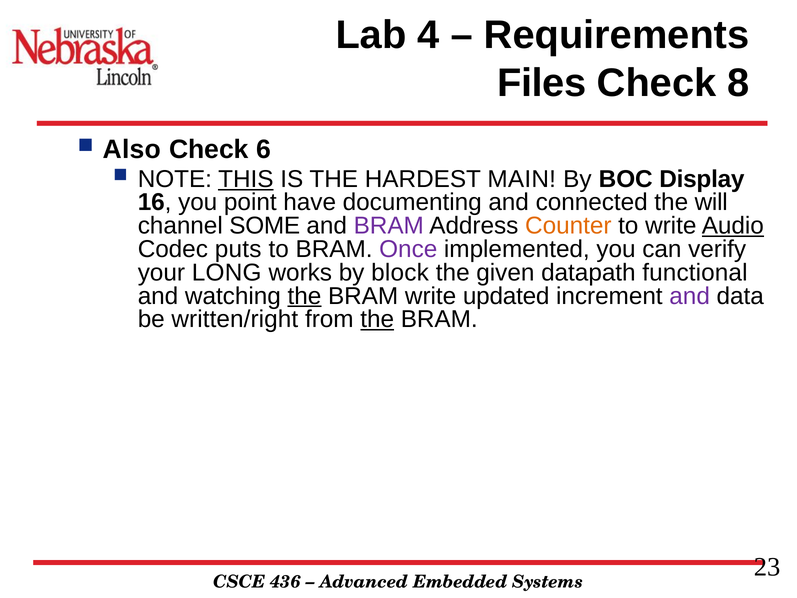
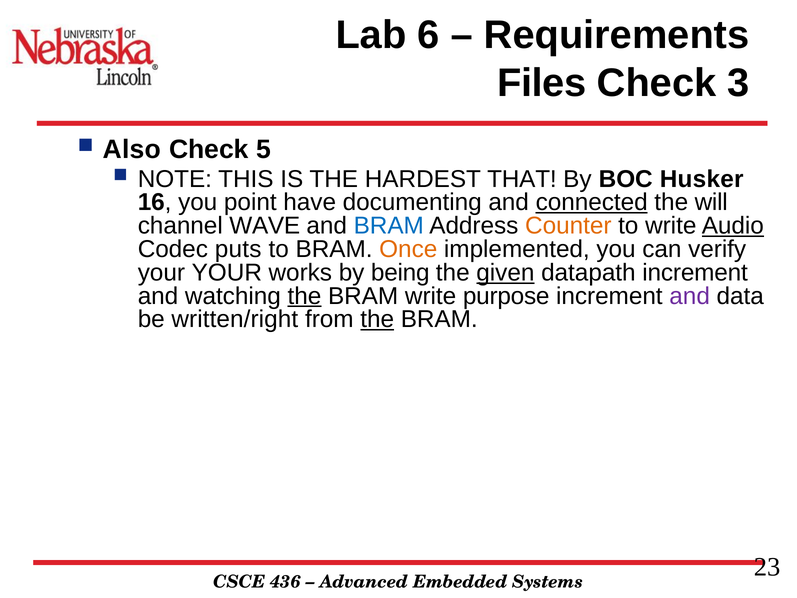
4: 4 -> 6 (429, 35)
8: 8 -> 3 (739, 83)
6: 6 -> 5 (264, 150)
THIS underline: present -> none (246, 179)
MAIN: MAIN -> THAT (522, 179)
Display: Display -> Husker (702, 179)
connected underline: none -> present (592, 202)
SOME: SOME -> WAVE (265, 226)
BRAM colour: purple -> blue (389, 226)
Once colour: purple -> orange (408, 249)
your LONG: LONG -> YOUR (227, 272)
block: block -> being (400, 272)
given underline: none -> present (505, 272)
datapath functional: functional -> increment (695, 272)
updated: updated -> purpose (506, 296)
